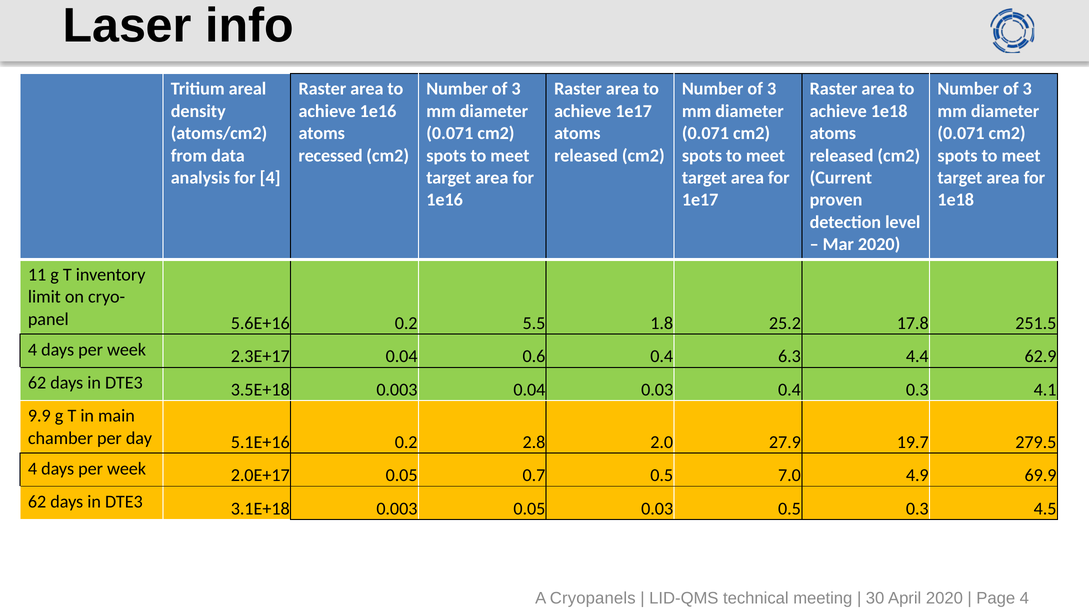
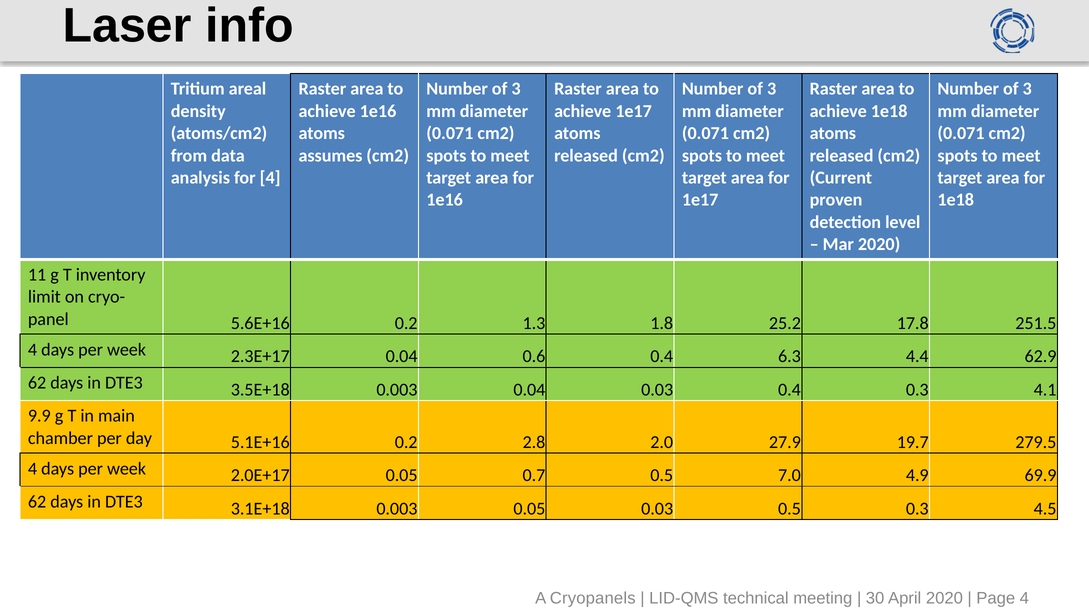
recessed: recessed -> assumes (330, 155)
5.5: 5.5 -> 1.3 (534, 323)
